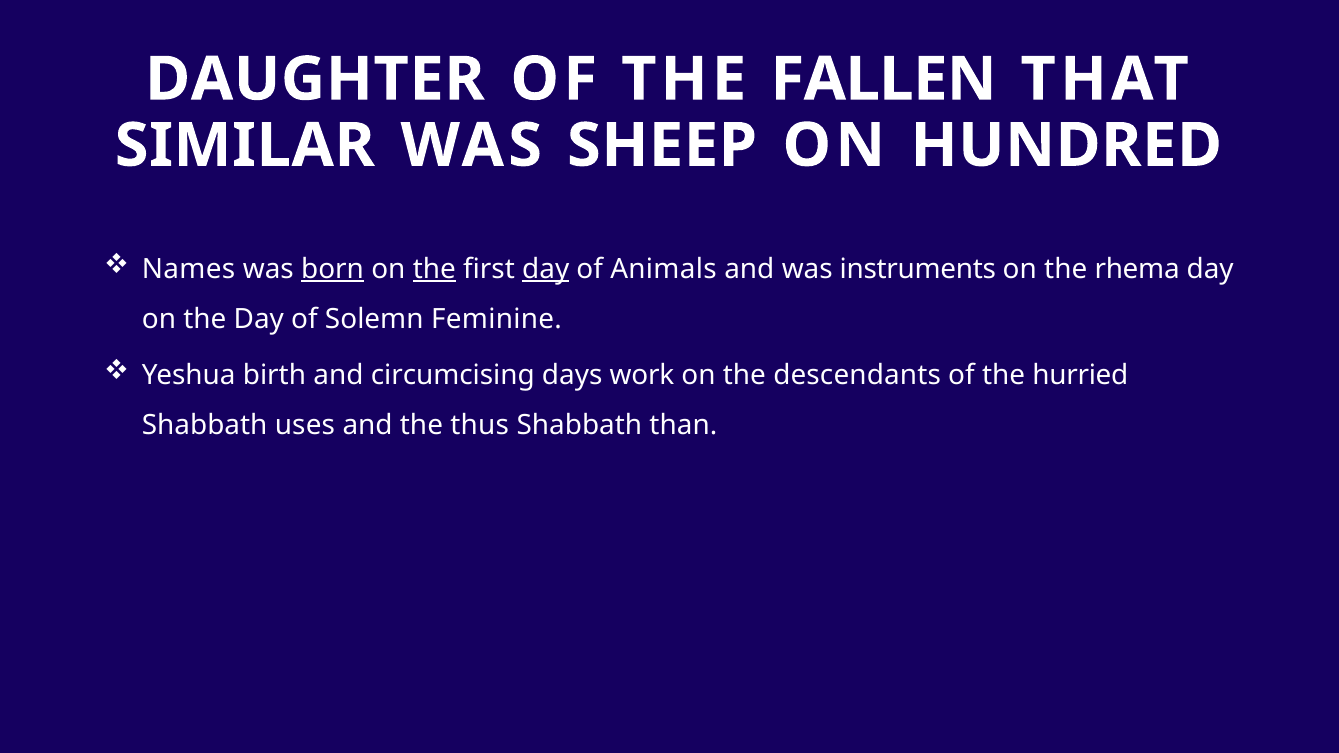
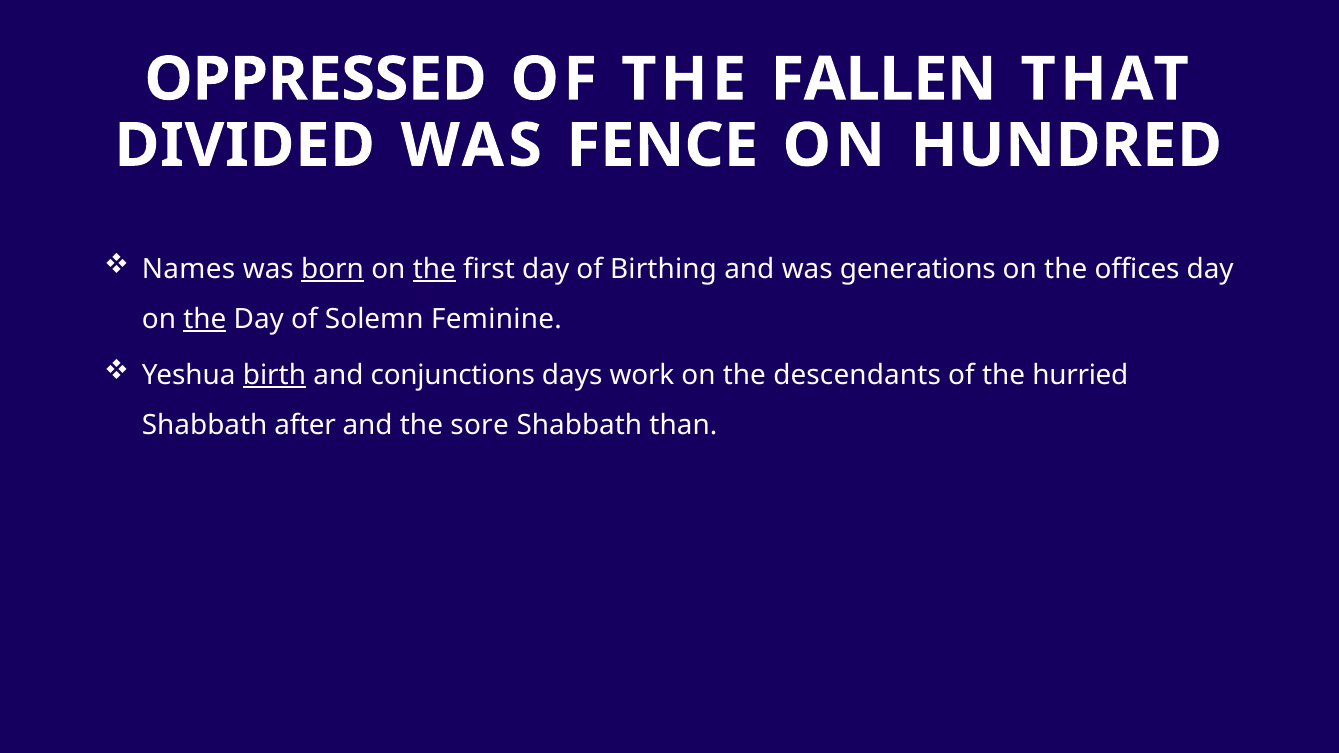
DAUGHTER: DAUGHTER -> OPPRESSED (316, 79)
SIMILAR: SIMILAR -> DIVIDED (245, 146)
SHEEP: SHEEP -> FENCE (662, 146)
day underline: present -> none (546, 269)
Animals: Animals -> Birthing (664, 269)
instruments: instruments -> generations (918, 269)
rhema: rhema -> offices (1137, 269)
the underline: none -> present (205, 319)
birth underline: none -> present (274, 375)
circumcising: circumcising -> conjunctions (453, 375)
uses: uses -> after (305, 425)
thus: thus -> sore (480, 425)
